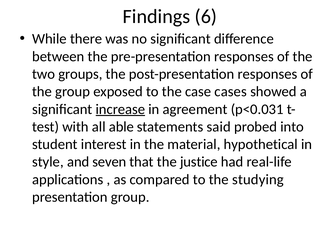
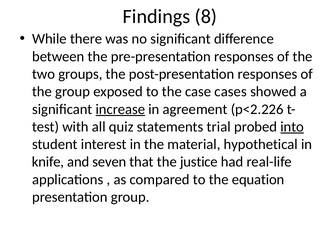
6: 6 -> 8 (206, 16)
p<0.031: p<0.031 -> p<2.226 (257, 109)
able: able -> quiz (121, 127)
said: said -> trial (219, 127)
into underline: none -> present (292, 127)
style: style -> knife (48, 162)
studying: studying -> equation (258, 179)
